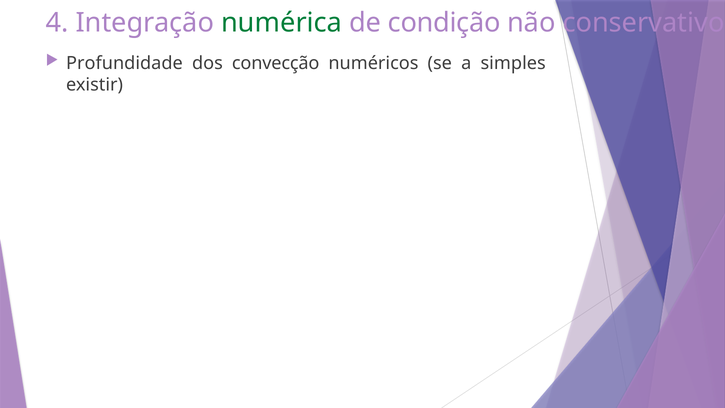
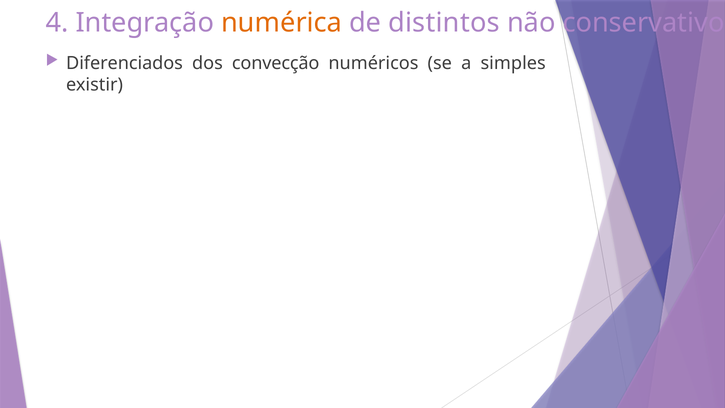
numérica colour: green -> orange (282, 23)
condição: condição -> distintos (444, 23)
Profundidade: Profundidade -> Diferenciados (124, 63)
